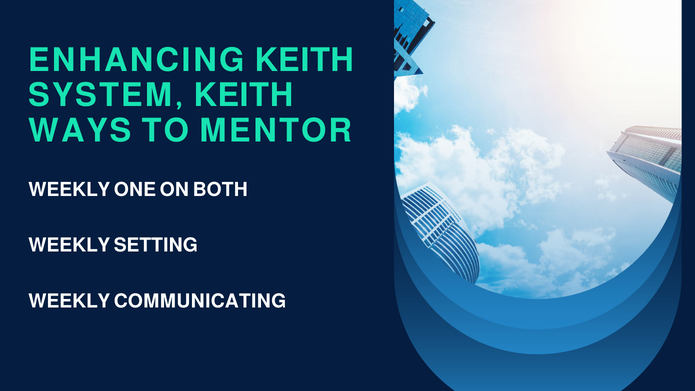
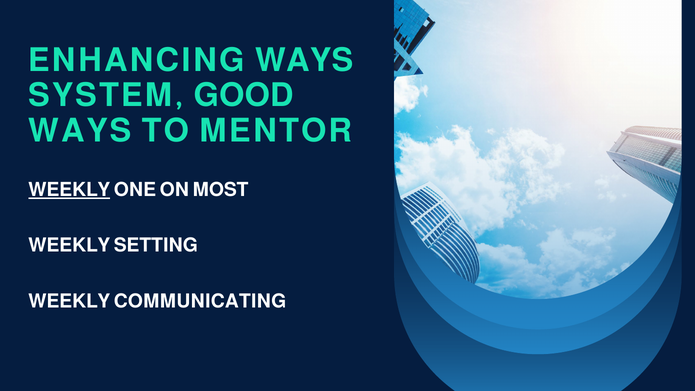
ENHANCING KEITH: KEITH -> WAYS (305, 60)
SYSTEM KEITH: KEITH -> GOOD (244, 96)
WEEKLY underline: none -> present (69, 190)
BOTH: BOTH -> MOST (221, 190)
